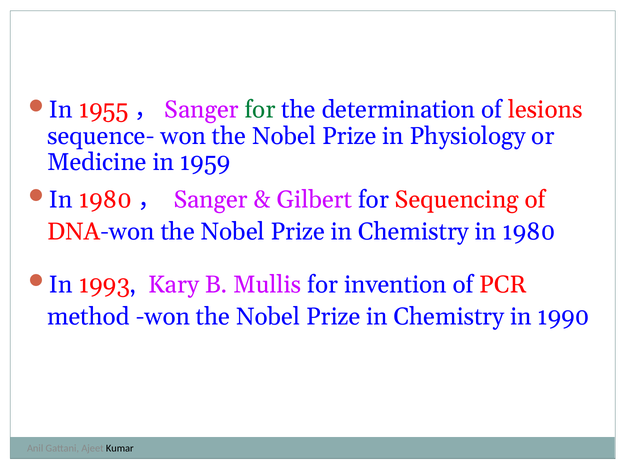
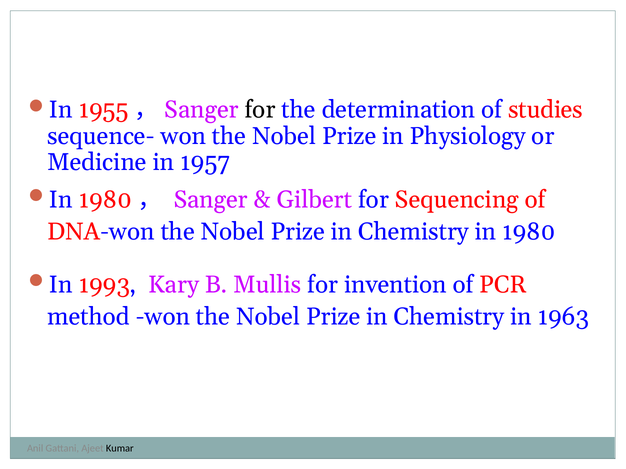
for colour: green -> black (260, 110)
lesions: lesions -> studies (546, 110)
1959: 1959 -> 1957 (205, 163)
1990: 1990 -> 1963 (563, 317)
